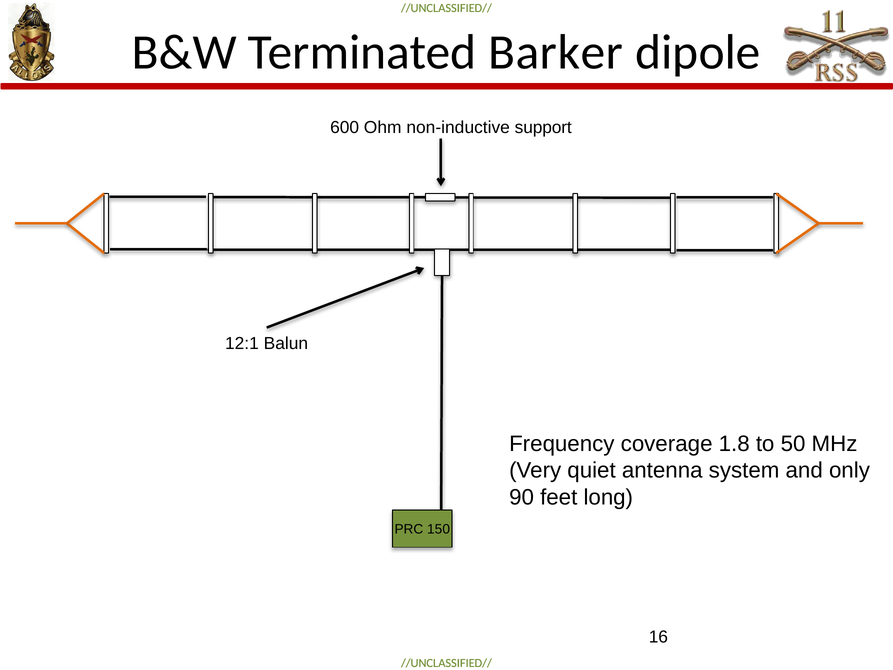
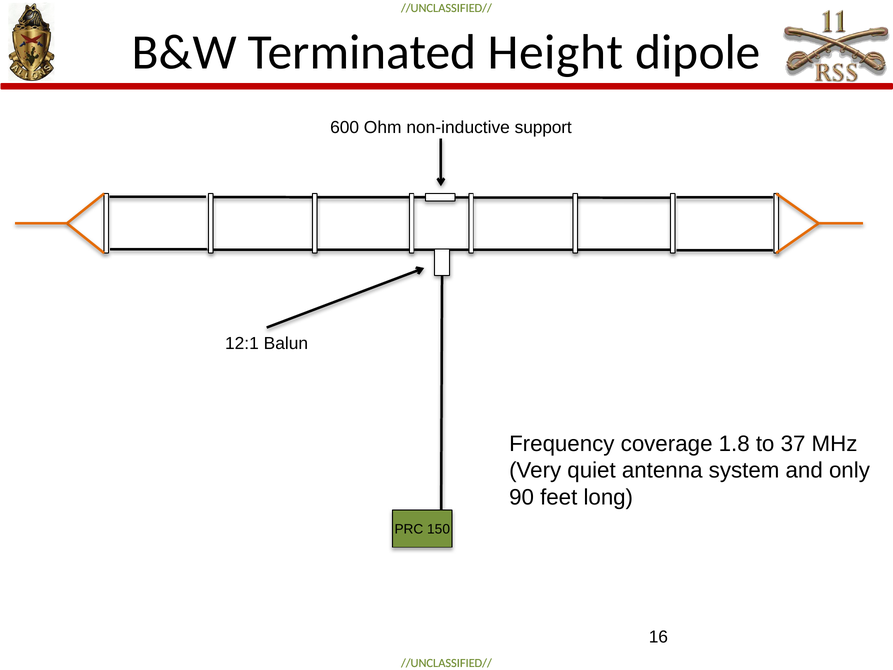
Barker: Barker -> Height (556, 53)
50: 50 -> 37 (793, 443)
